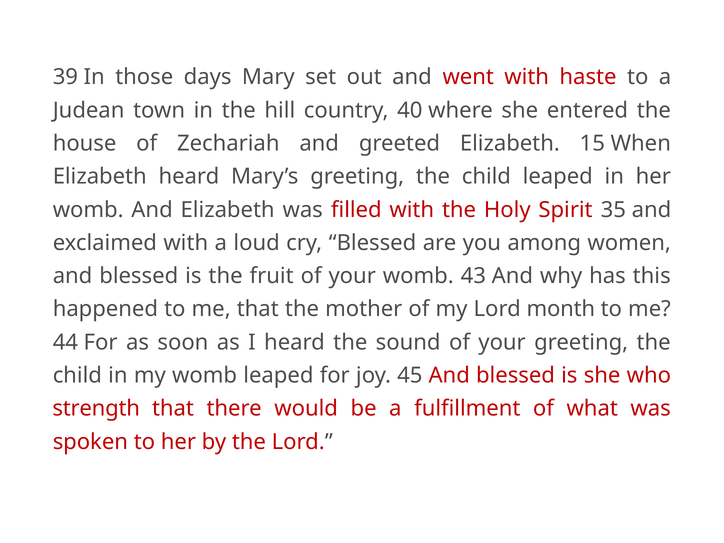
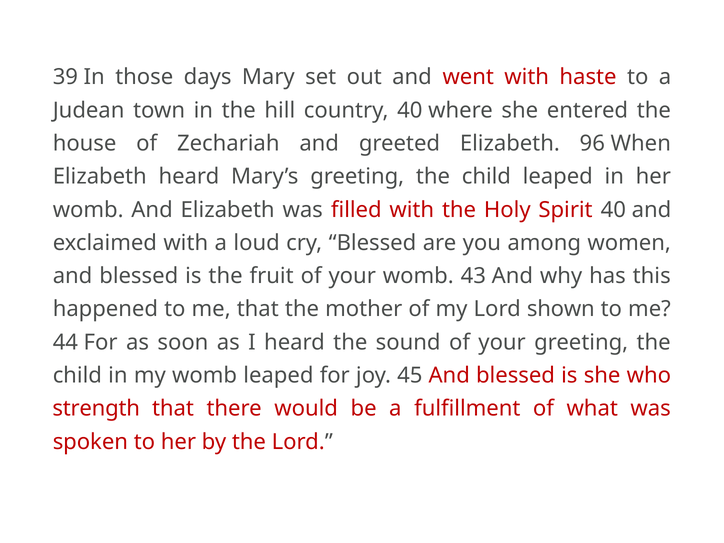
15: 15 -> 96 (592, 143)
Spirit 35: 35 -> 40 (613, 210)
month: month -> shown (561, 309)
